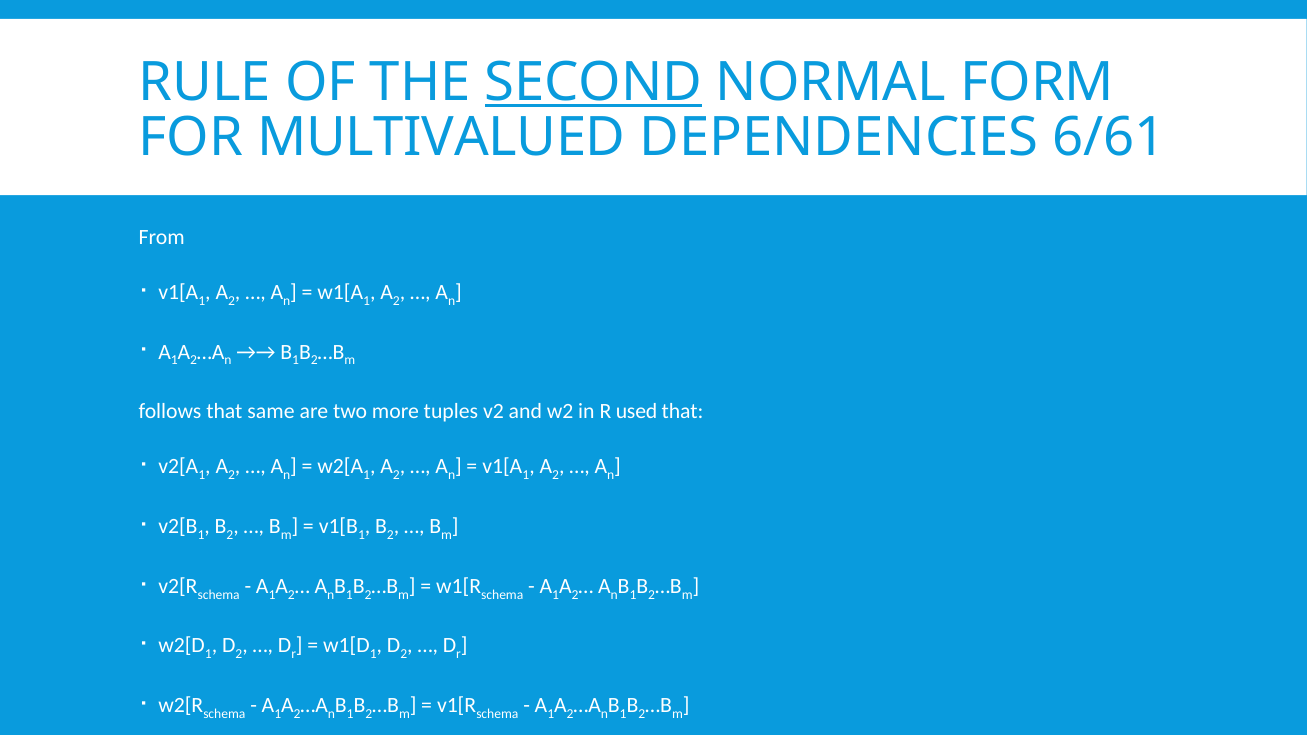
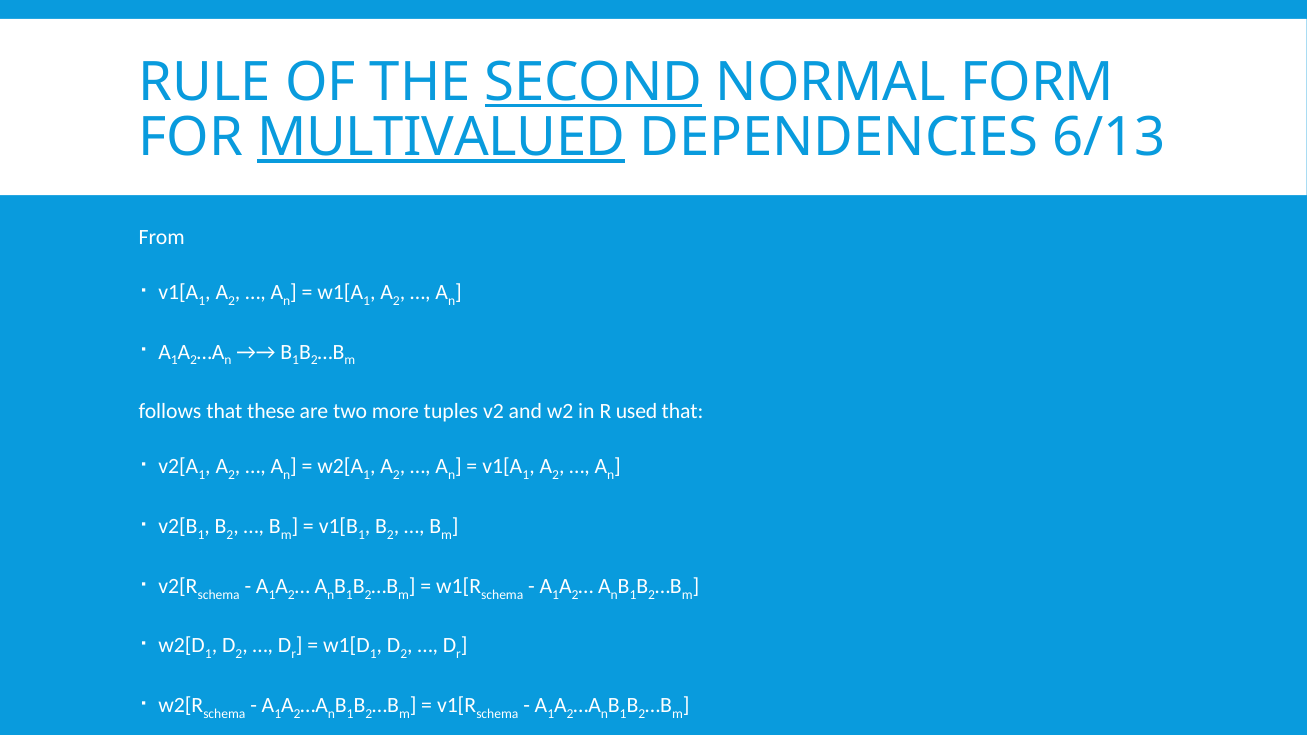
MULTIVALUED underline: none -> present (441, 138)
6/61: 6/61 -> 6/13 (1109, 138)
same: same -> these (271, 411)
